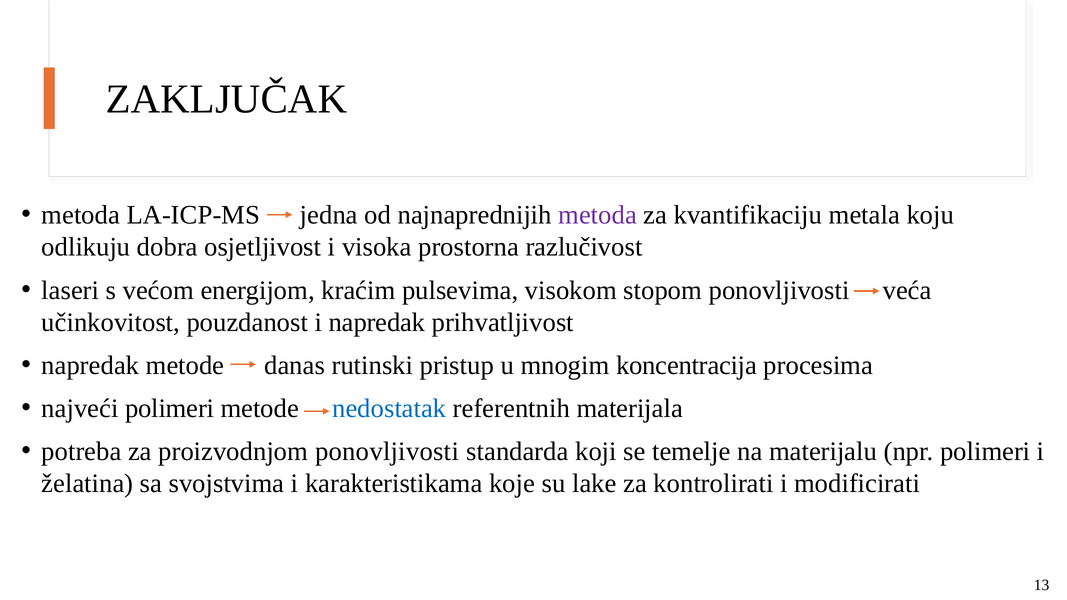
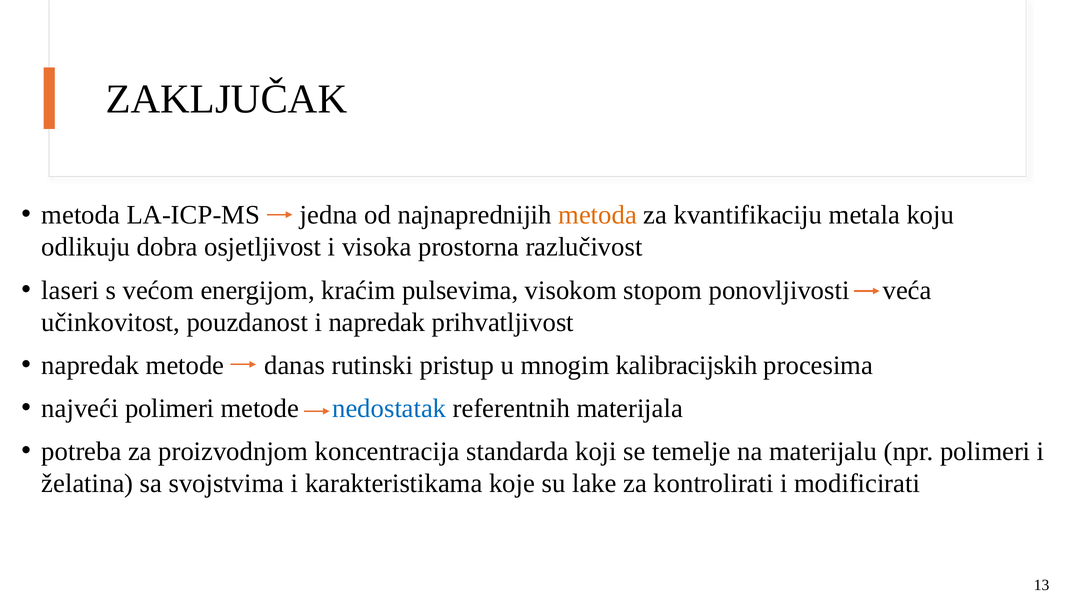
metoda colour: purple -> orange (598, 215)
koncentracija: koncentracija -> kalibracijskih (687, 365)
proizvodnjom ponovljivosti: ponovljivosti -> koncentracija (387, 452)
